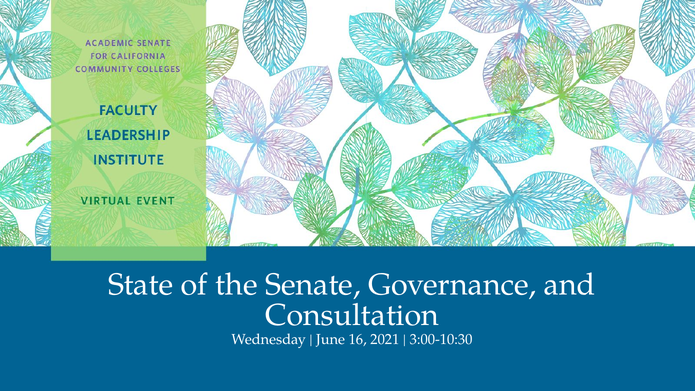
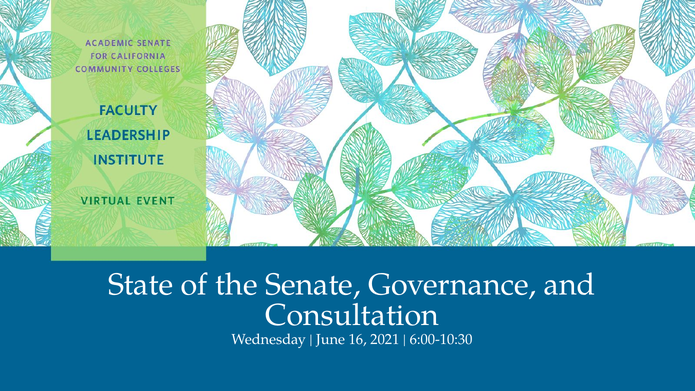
3:00-10:30: 3:00-10:30 -> 6:00-10:30 (441, 339)
